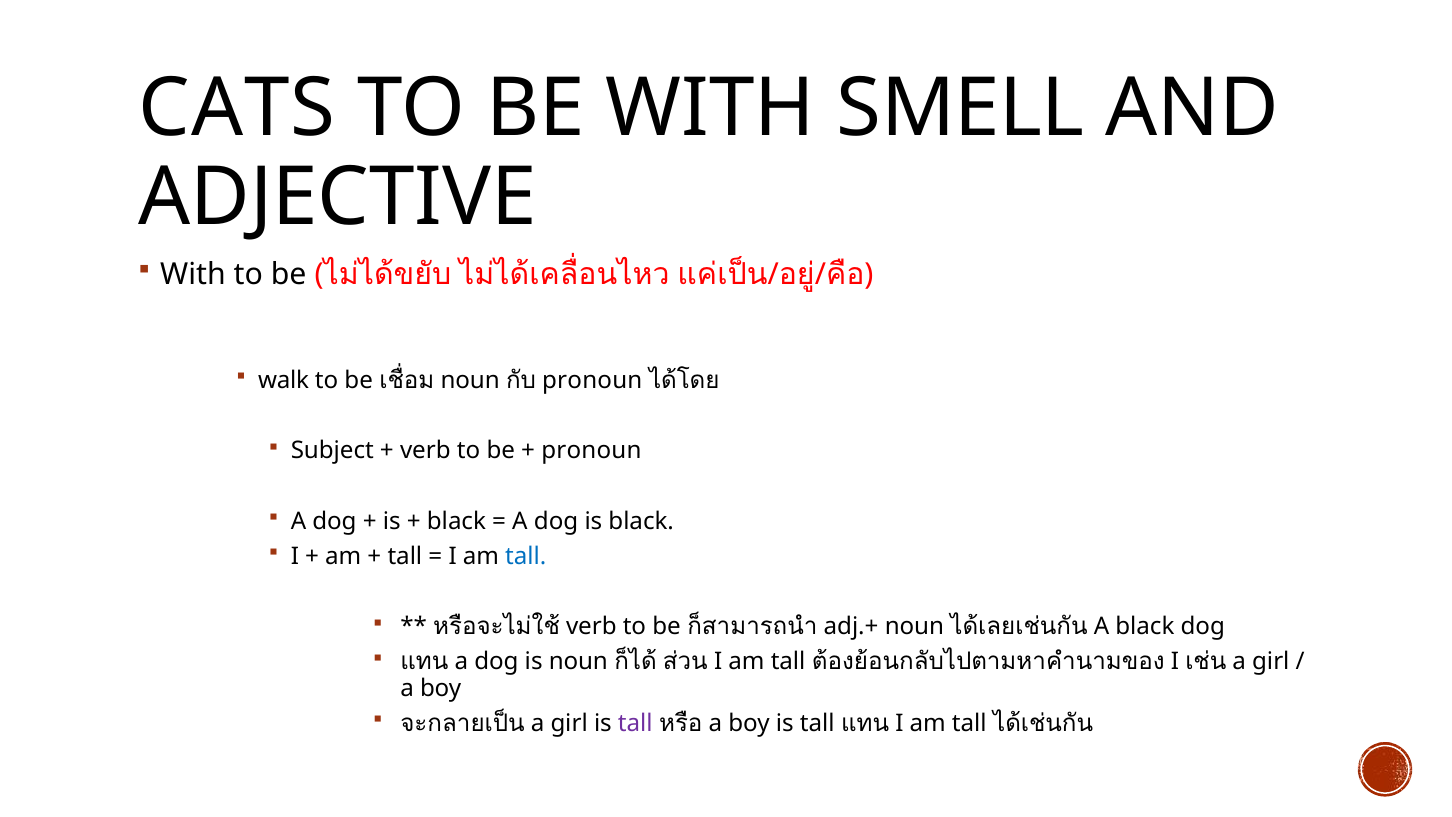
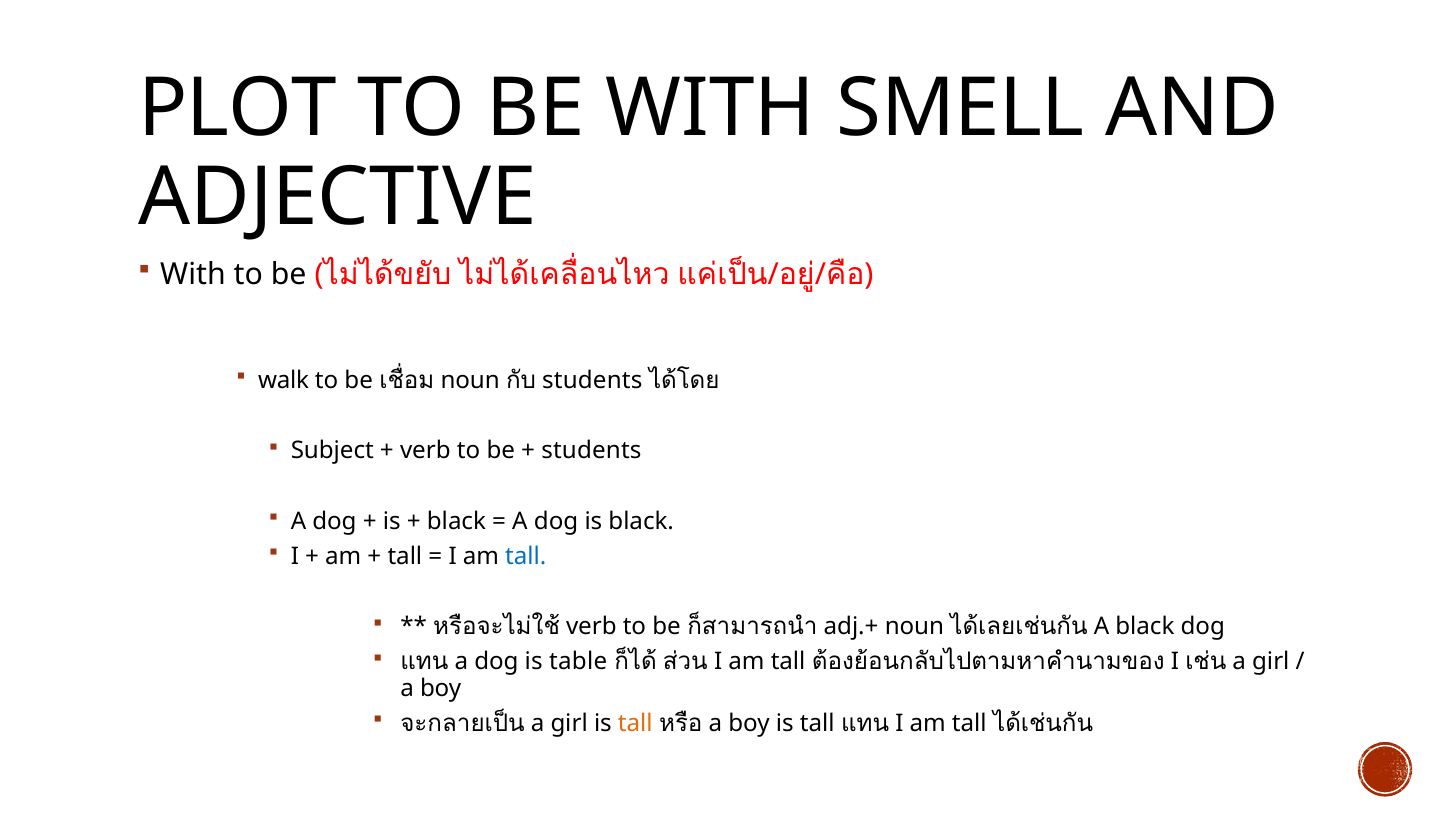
CATS: CATS -> PLOT (238, 109)
pronoun: pronoun -> students (592, 380)
pronoun: pronoun -> students (591, 451)
is noun: noun -> table (578, 662)
tall colour: purple -> orange (635, 723)
